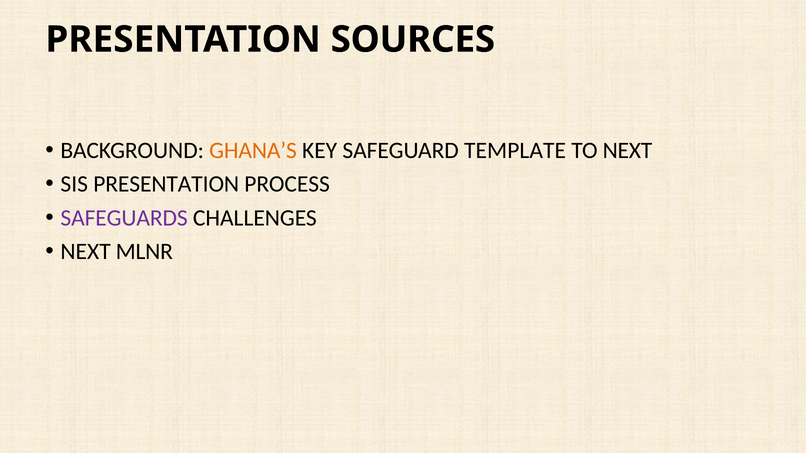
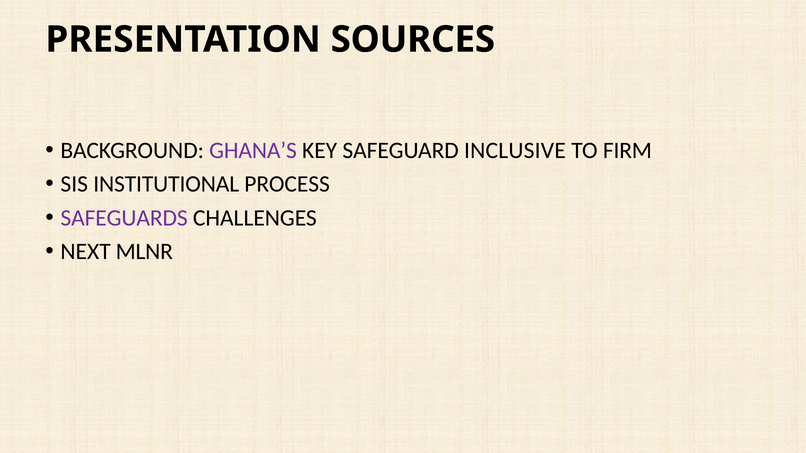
GHANA’S colour: orange -> purple (253, 151)
TEMPLATE: TEMPLATE -> INCLUSIVE (515, 151)
TO NEXT: NEXT -> FIRM (627, 151)
SIS PRESENTATION: PRESENTATION -> INSTITUTIONAL (166, 184)
